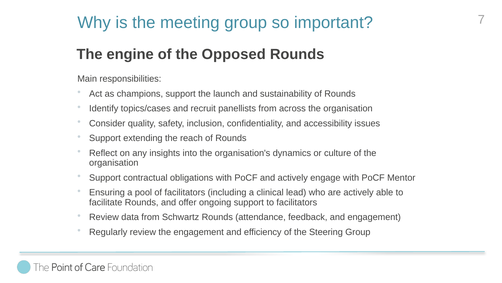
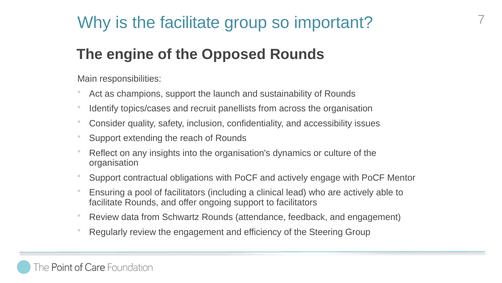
the meeting: meeting -> facilitate (190, 23)
